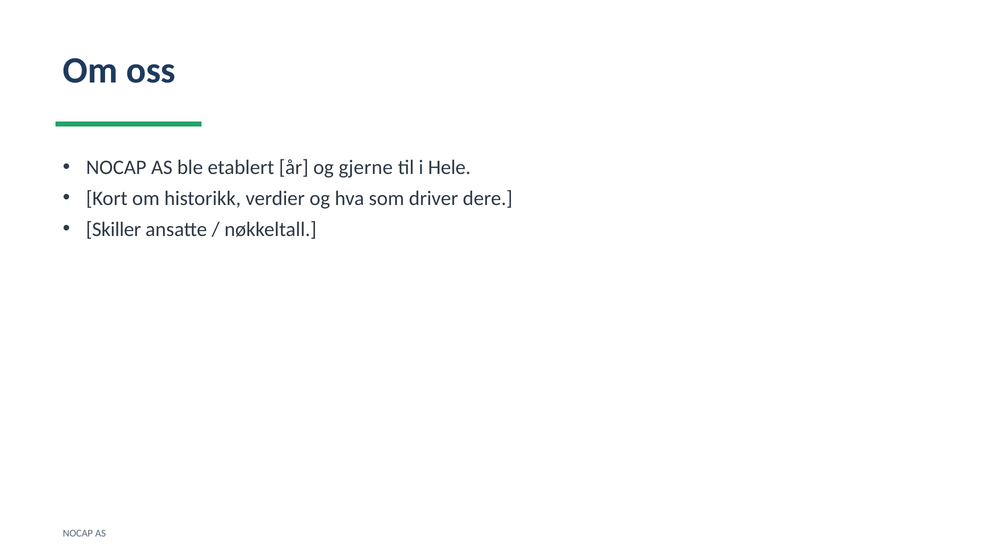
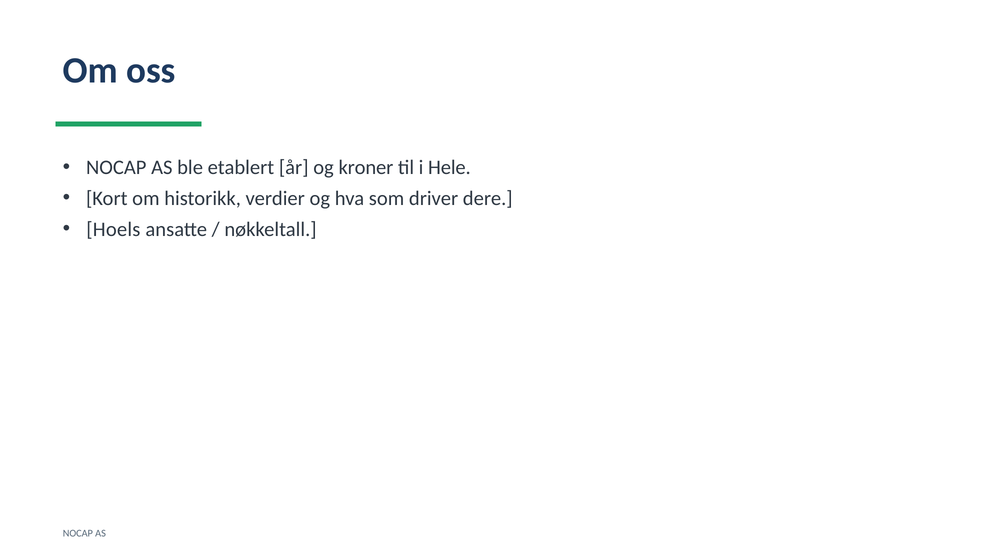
gjerne: gjerne -> kroner (366, 167)
Skiller: Skiller -> Hoels (113, 229)
